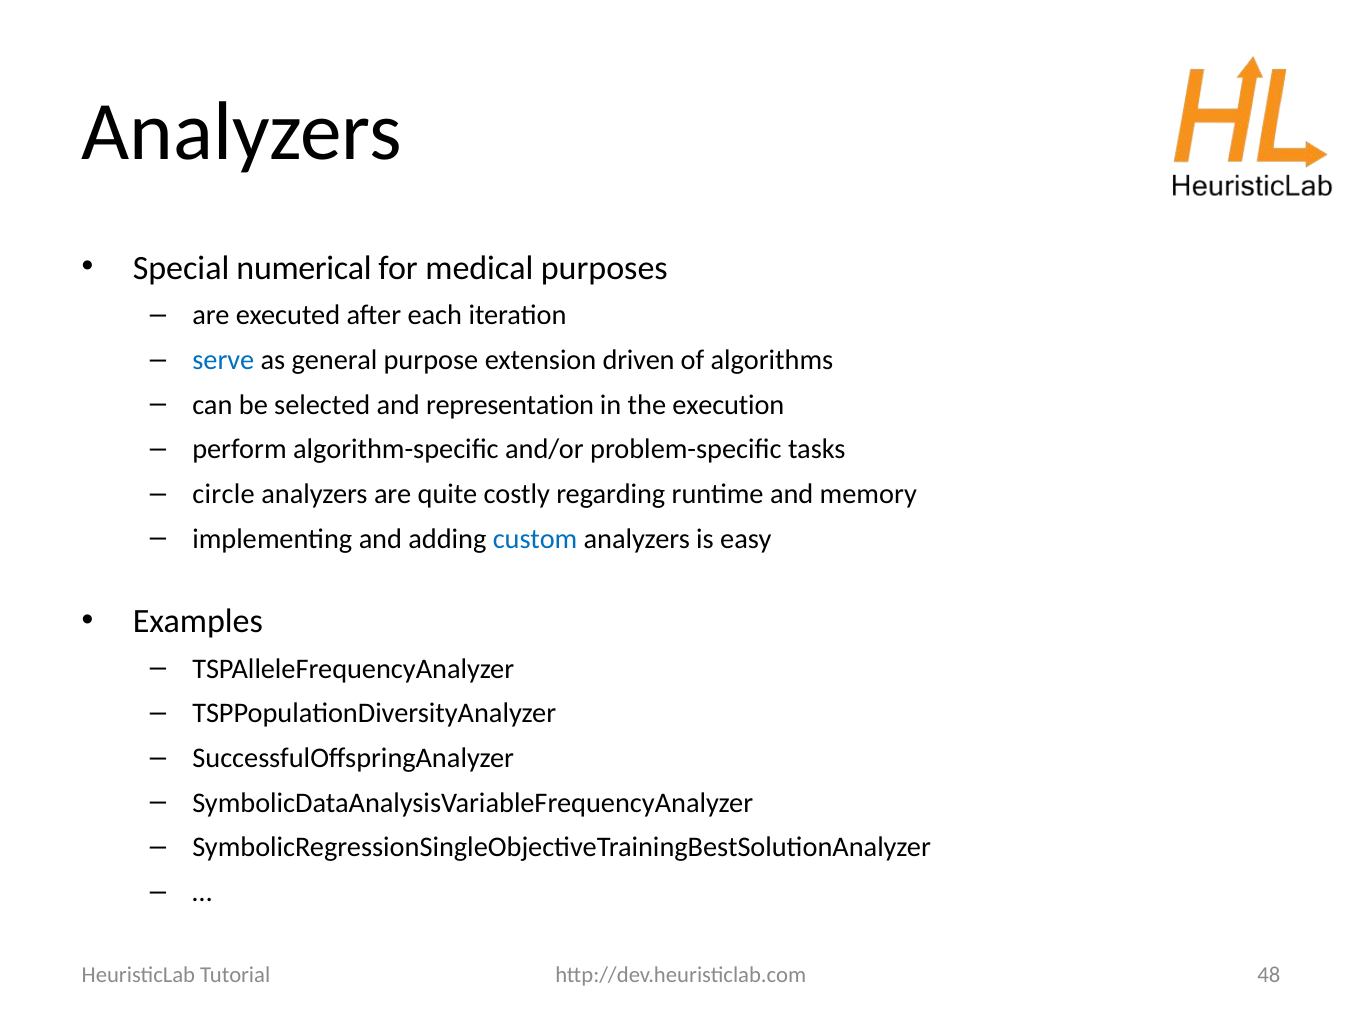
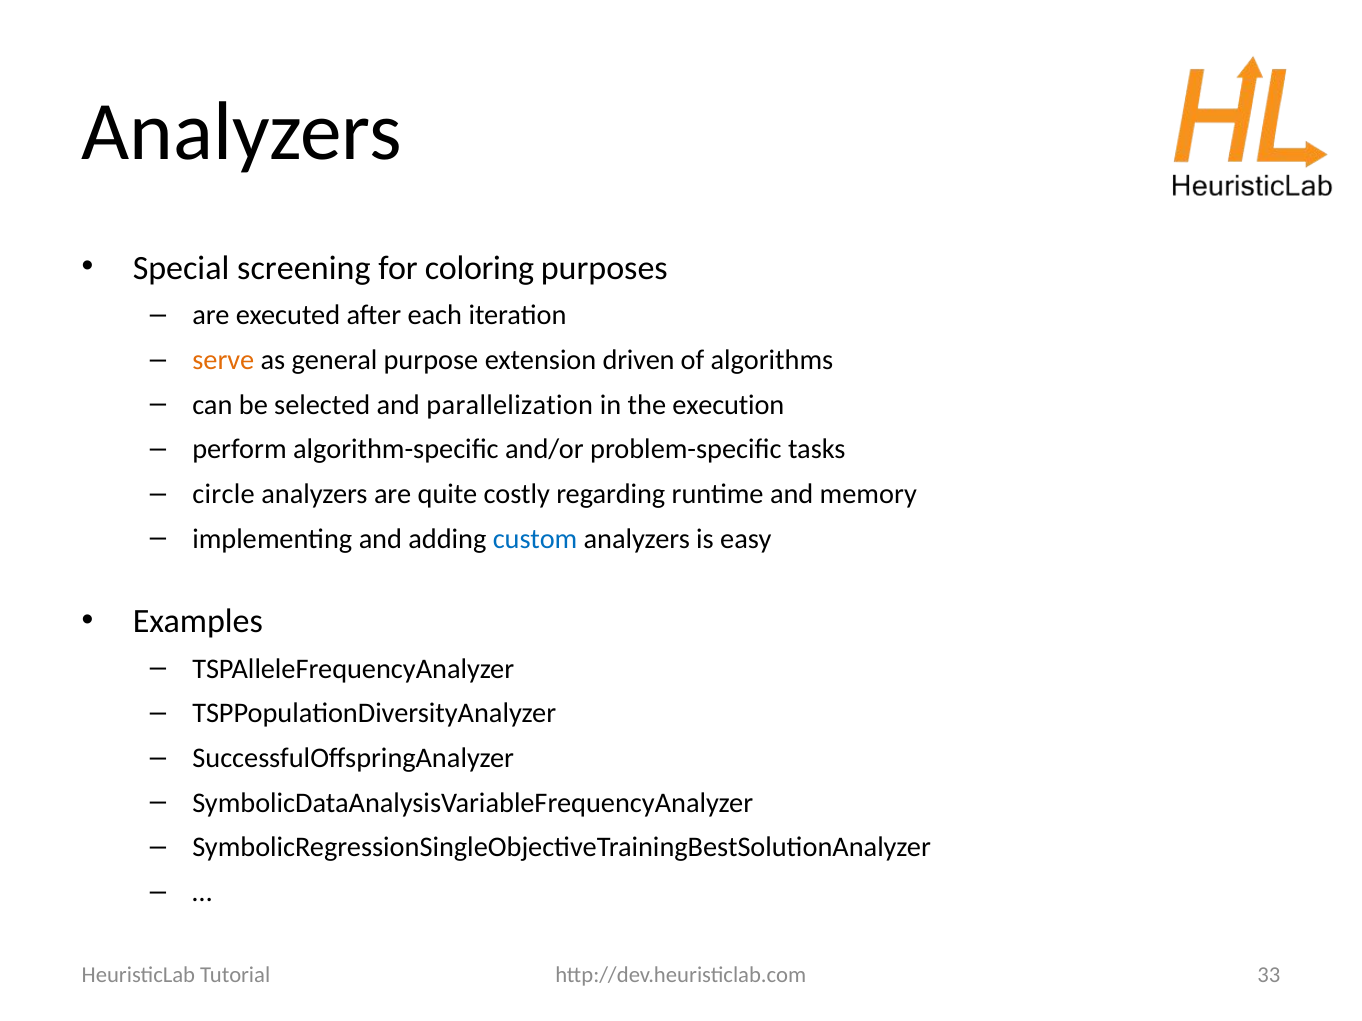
numerical: numerical -> screening (304, 268)
medical: medical -> coloring (480, 268)
serve colour: blue -> orange (223, 360)
representation: representation -> parallelization (510, 405)
48: 48 -> 33 (1269, 975)
